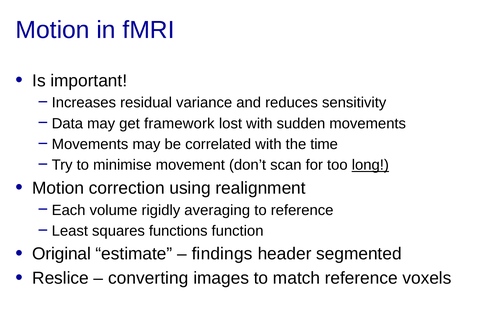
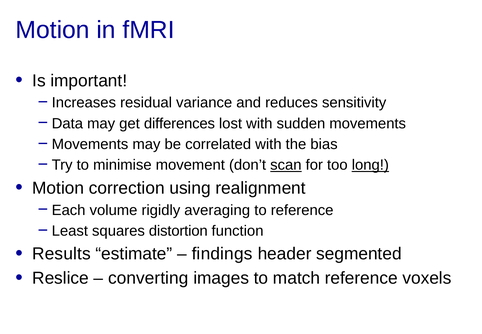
framework: framework -> differences (179, 123)
time: time -> bias (324, 144)
scan underline: none -> present (286, 165)
functions: functions -> distortion (178, 231)
Original: Original -> Results (61, 254)
